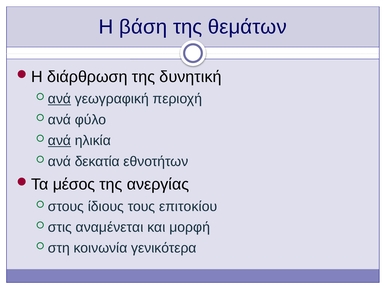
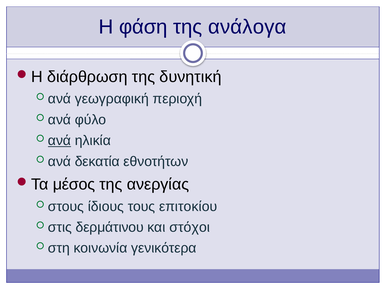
βάση: βάση -> φάση (143, 27)
θεμάτων: θεμάτων -> ανάλογα (247, 27)
ανά underline: present -> none (59, 99)
αναμένεται: αναμένεται -> δερμάτινου (110, 228)
μορφή: μορφή -> στόχοι (190, 228)
